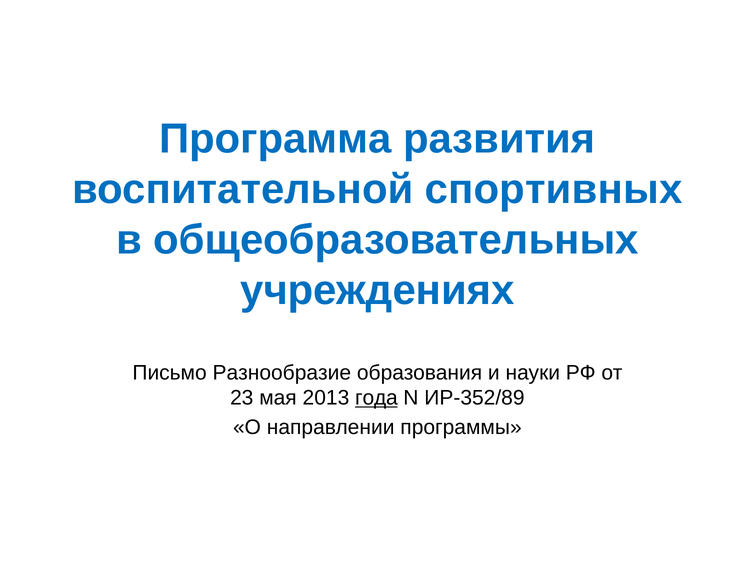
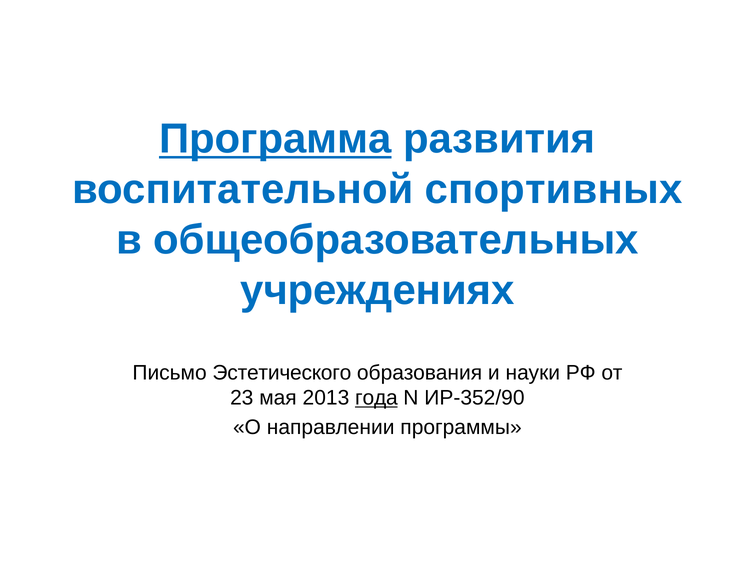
Программа underline: none -> present (275, 139)
Разнообразие: Разнообразие -> Эстетического (282, 372)
ИР-352/89: ИР-352/89 -> ИР-352/90 (474, 397)
